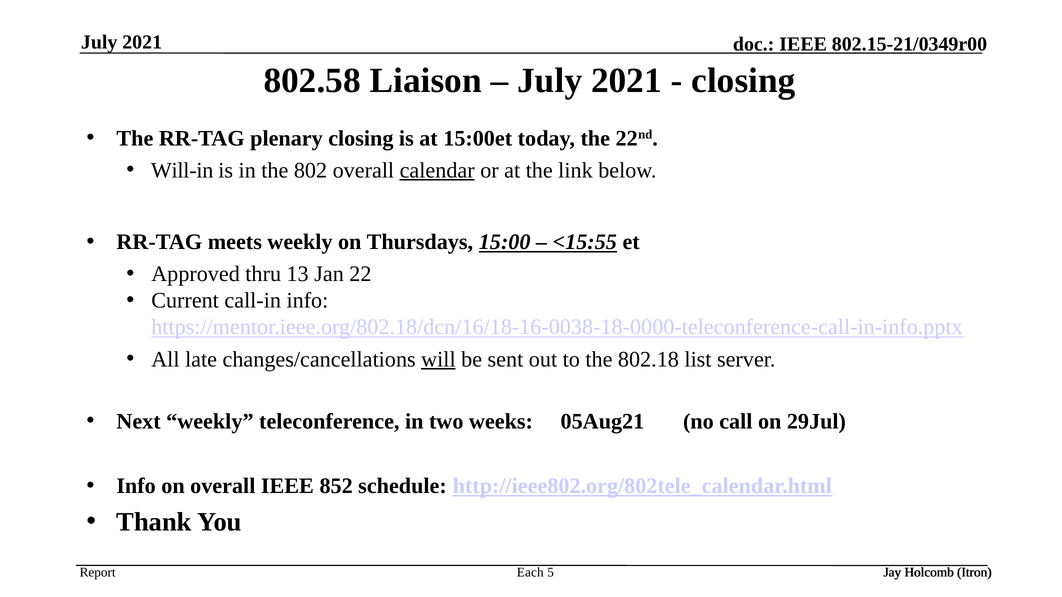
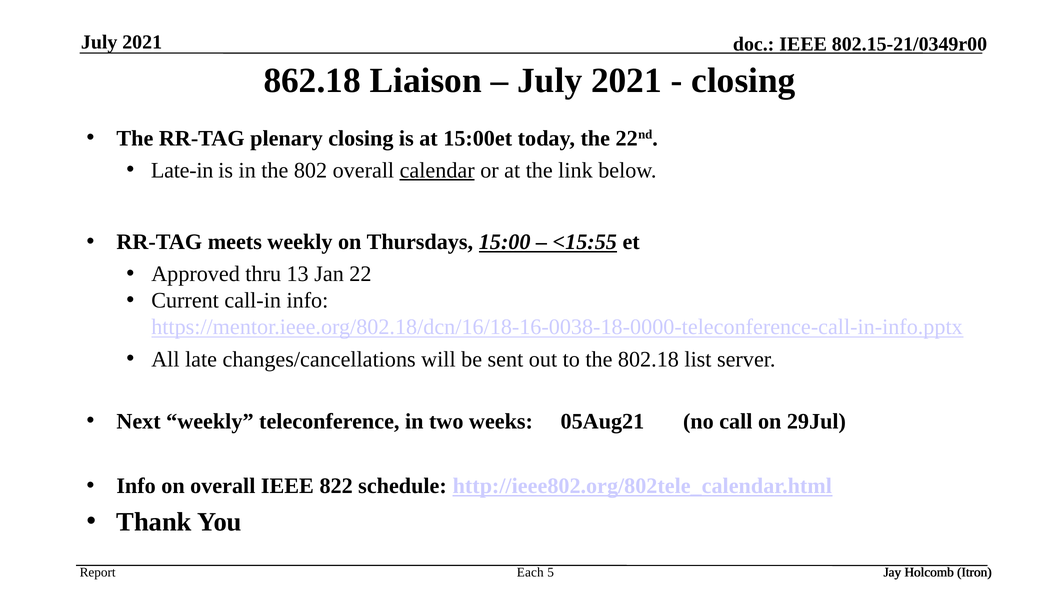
802.58: 802.58 -> 862.18 (312, 81)
Will-in: Will-in -> Late-in (182, 170)
will underline: present -> none (438, 359)
852: 852 -> 822 (336, 486)
